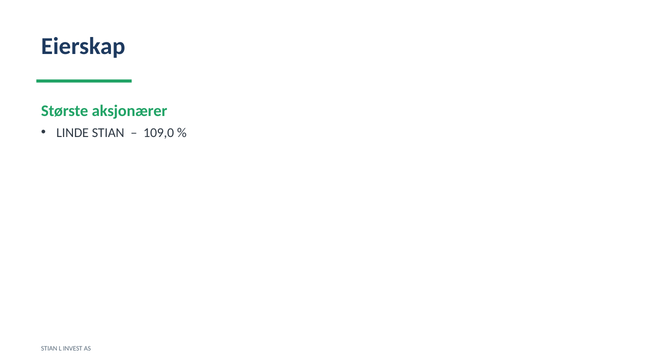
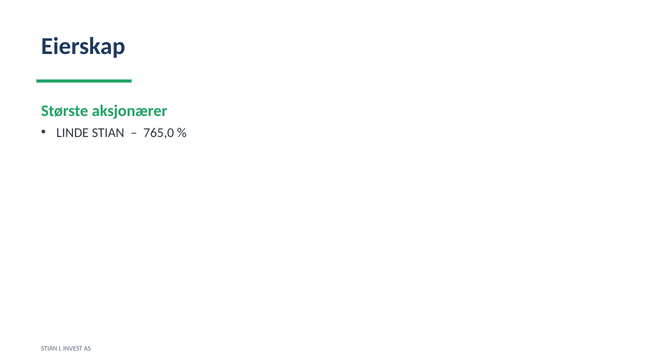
109,0: 109,0 -> 765,0 (159, 133)
